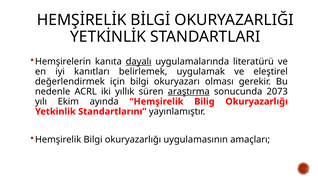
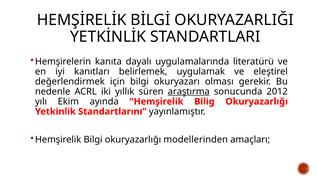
dayalı underline: present -> none (139, 61)
2073: 2073 -> 2012 (277, 91)
uygulamasının: uygulamasının -> modellerinden (196, 139)
